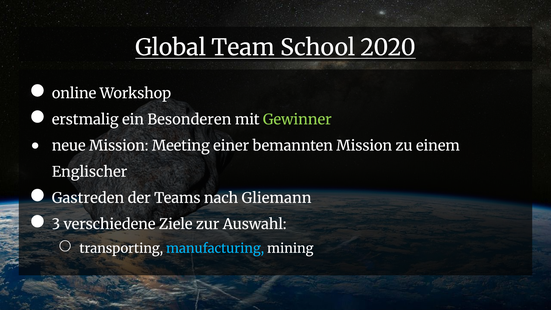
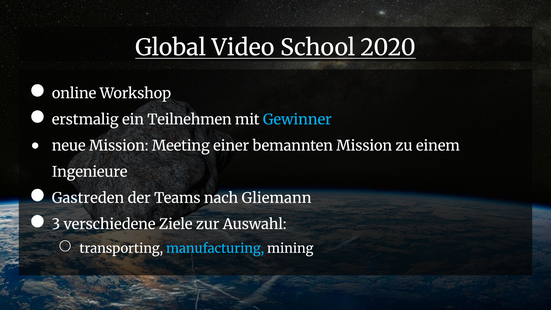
Team: Team -> Video (243, 48)
Besonderen: Besonderen -> Teilnehmen (189, 120)
Gewinner colour: light green -> light blue (297, 120)
Englischer: Englischer -> Ingenieure (90, 172)
